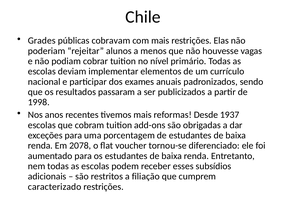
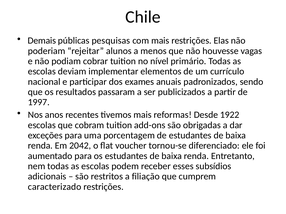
Grades: Grades -> Demais (42, 41)
cobravam: cobravam -> pesquisas (111, 41)
1998: 1998 -> 1997 (39, 102)
1937: 1937 -> 1922 (230, 115)
2078: 2078 -> 2042 (80, 146)
